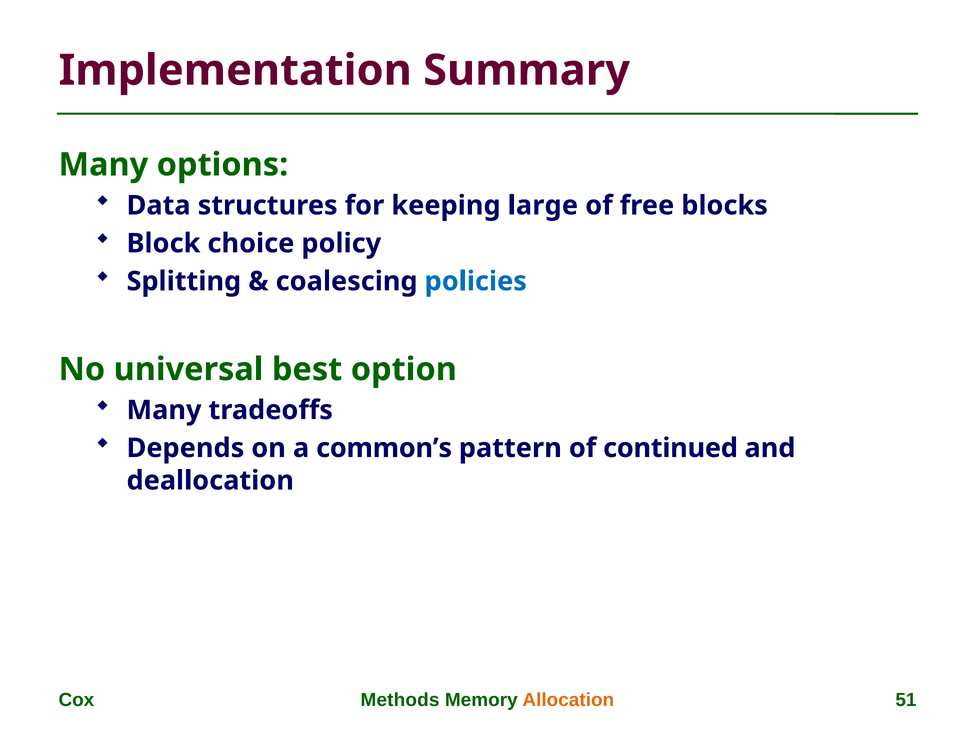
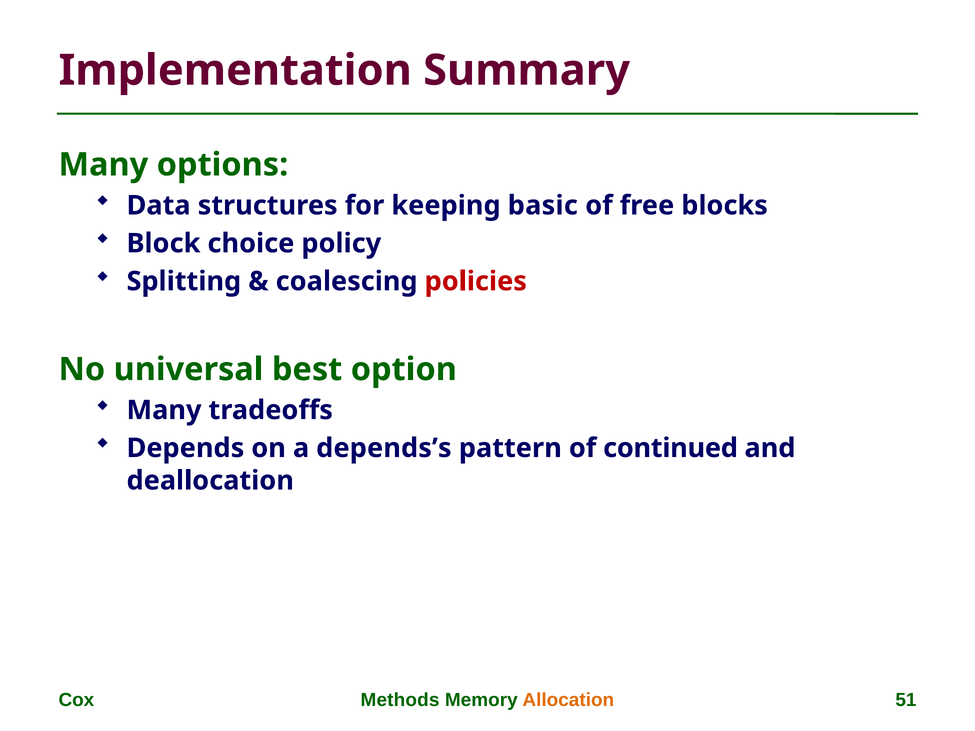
large: large -> basic (543, 206)
policies colour: blue -> red (476, 281)
common’s: common’s -> depends’s (384, 448)
